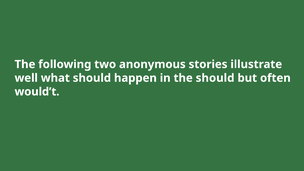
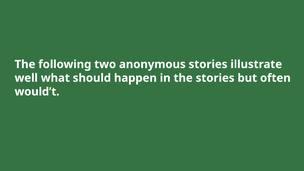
the should: should -> stories (215, 78)
